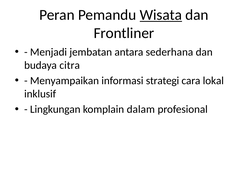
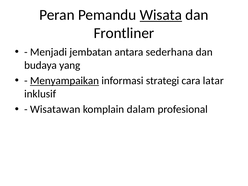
citra: citra -> yang (70, 65)
Menyampaikan underline: none -> present (65, 81)
lokal: lokal -> latar (213, 81)
Lingkungan: Lingkungan -> Wisatawan (55, 109)
